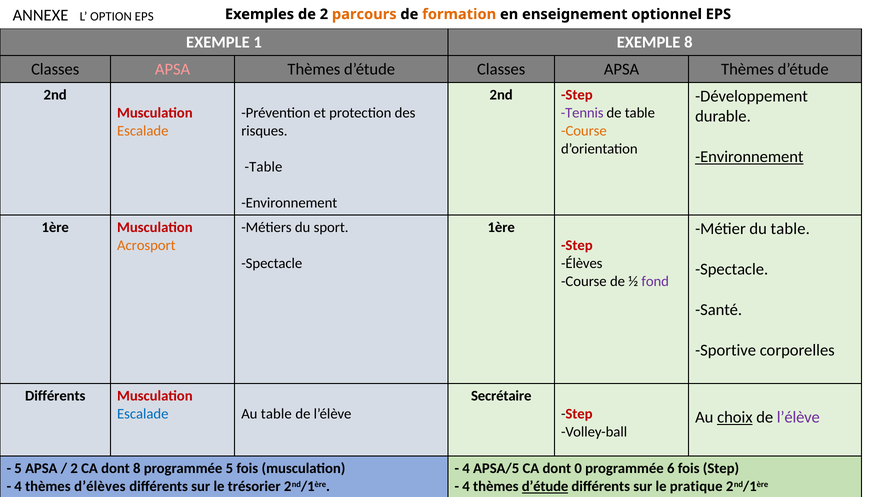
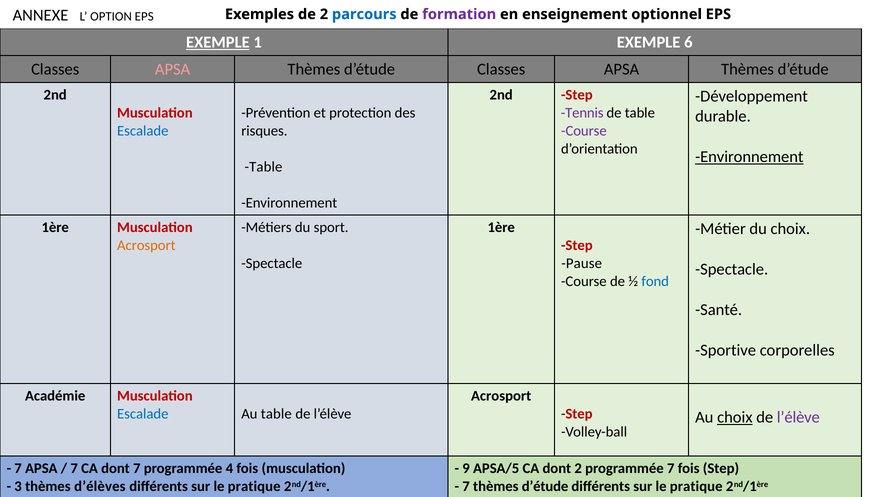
parcours colour: orange -> blue (364, 14)
formation colour: orange -> purple (459, 14)
EXEMPLE underline: none -> present (218, 42)
EXEMPLE 8: 8 -> 6 (688, 42)
Escalade colour: orange -> blue (143, 131)
Course colour: orange -> purple (584, 131)
du table: table -> choix (790, 229)
Élèves: Élèves -> Pause (582, 264)
fond colour: purple -> blue (655, 282)
Différents: Différents -> Académie (55, 396)
Secrétaire: Secrétaire -> Acrosport (501, 396)
5: 5 -> 7 (18, 469)
2: 2 -> 7 (74, 469)
dont 8: 8 -> 7 (137, 469)
programmée 5: 5 -> 4 (229, 469)
4: 4 -> 9 (466, 469)
dont 0: 0 -> 2 (578, 469)
programmée 6: 6 -> 7 (671, 469)
4: 4 -> 3 (18, 487)
trésorier: trésorier -> pratique (254, 487)
4: 4 -> 7 (466, 487)
d’étude underline: present -> none (545, 487)
